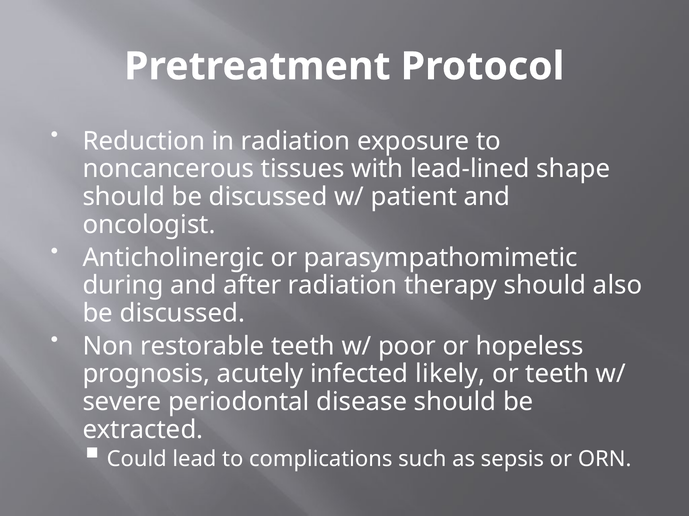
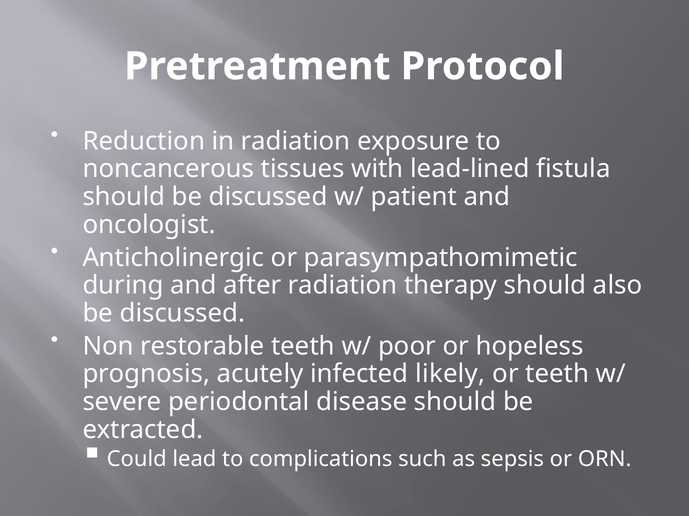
shape: shape -> fistula (573, 169)
